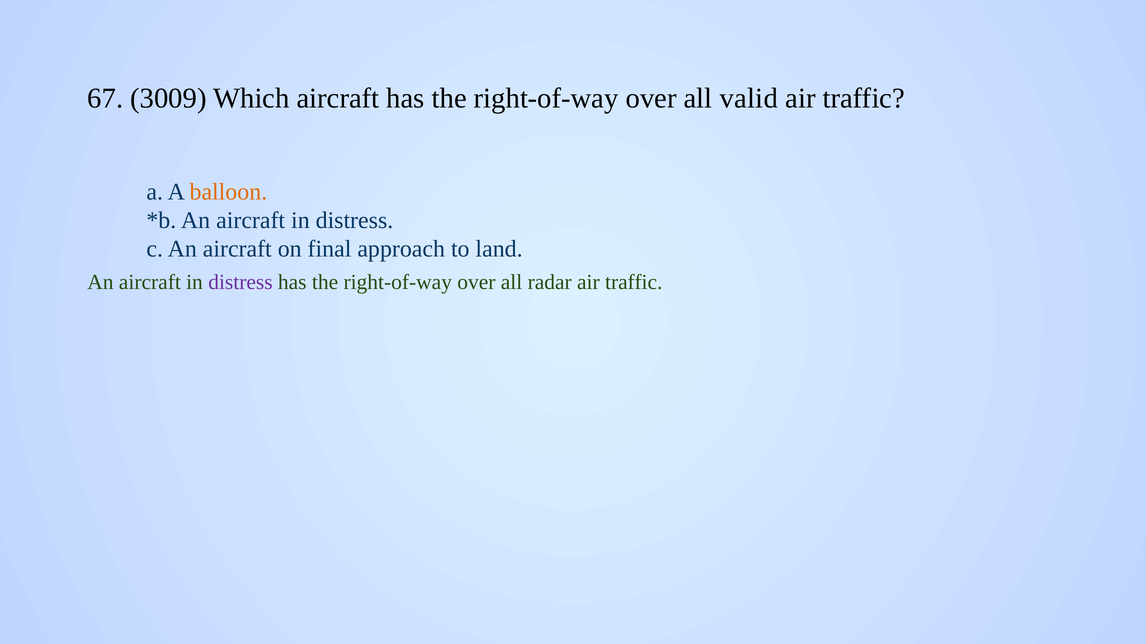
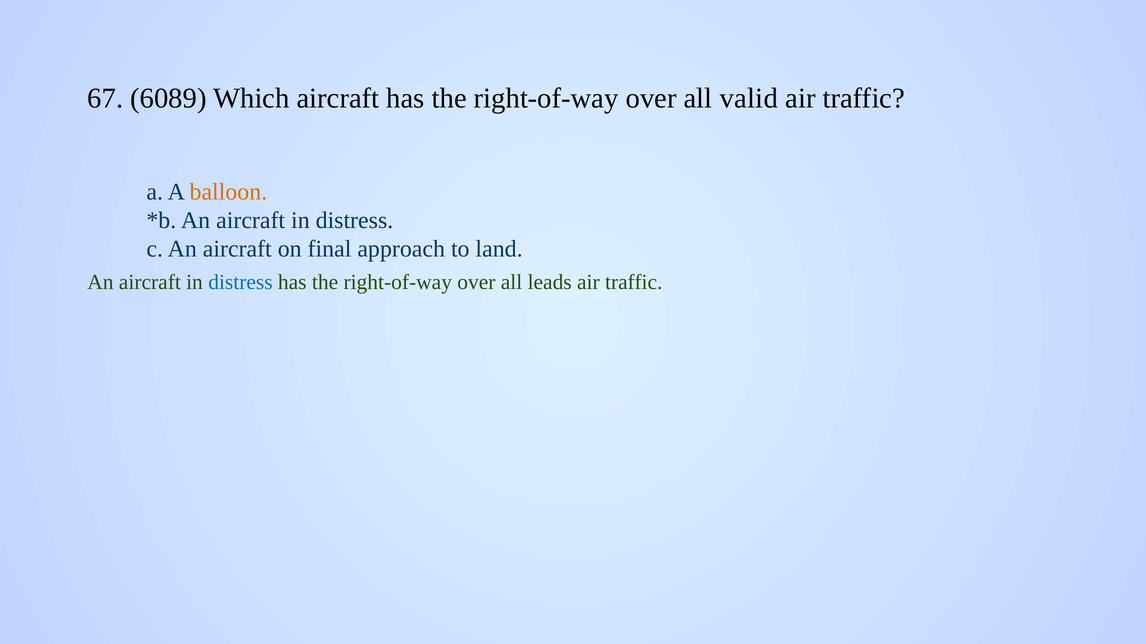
3009: 3009 -> 6089 (169, 99)
distress colour: purple -> blue (240, 282)
radar: radar -> leads (550, 282)
